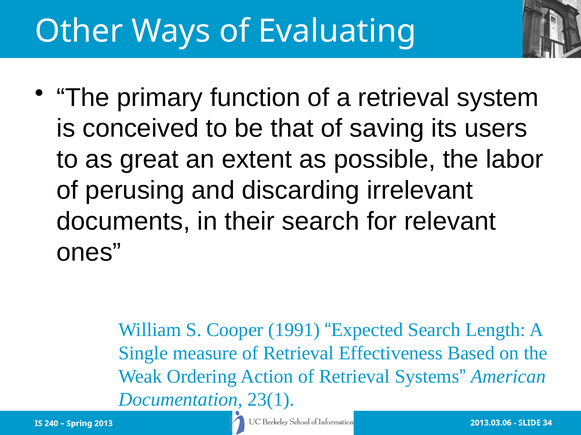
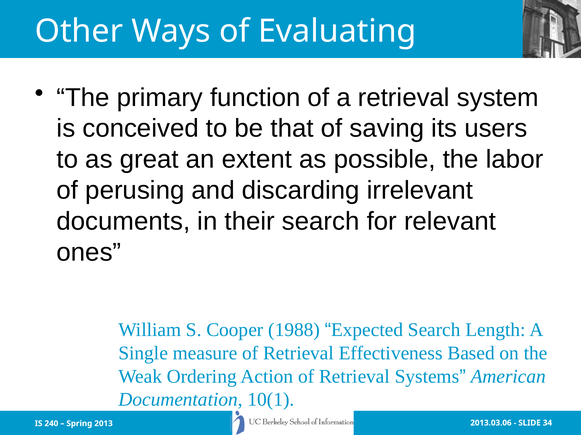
1991: 1991 -> 1988 (294, 331)
23(1: 23(1 -> 10(1 (271, 400)
